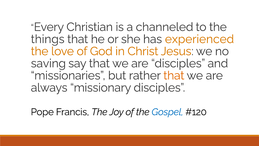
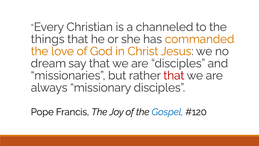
experienced: experienced -> commanded (200, 39)
saving: saving -> dream (48, 63)
that colour: orange -> red (174, 75)
